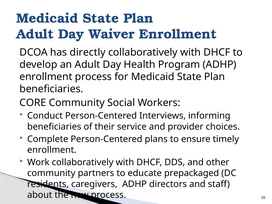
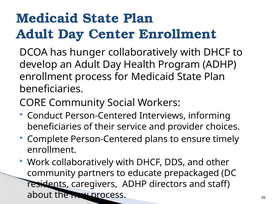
Waiver: Waiver -> Center (112, 34)
directly: directly -> hunger (88, 52)
